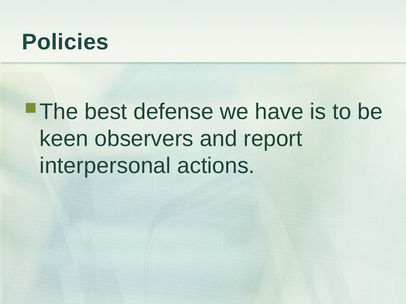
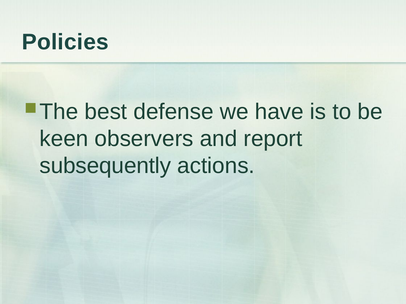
interpersonal: interpersonal -> subsequently (105, 166)
